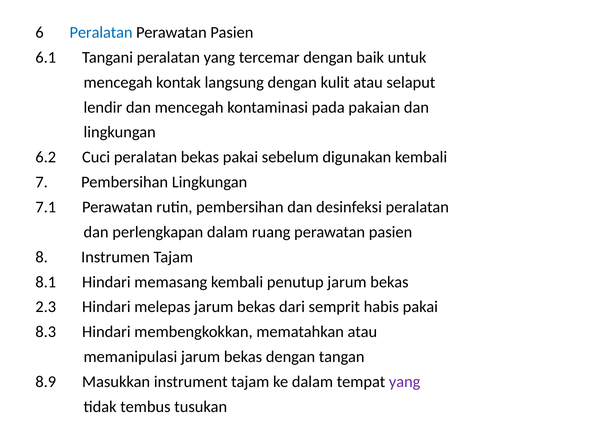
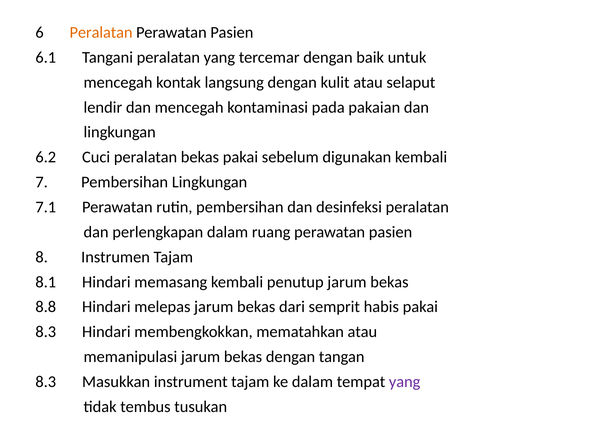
Peralatan colour: blue -> orange (101, 32)
2.3: 2.3 -> 8.8 (46, 307)
8.9: 8.9 -> 8.3 (46, 381)
